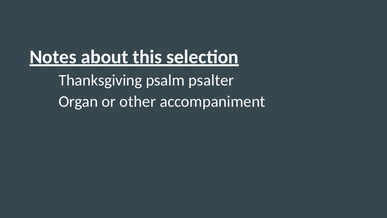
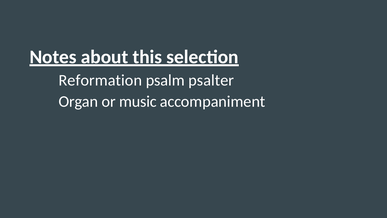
Thanksgiving: Thanksgiving -> Reformation (100, 80)
other: other -> music (138, 102)
